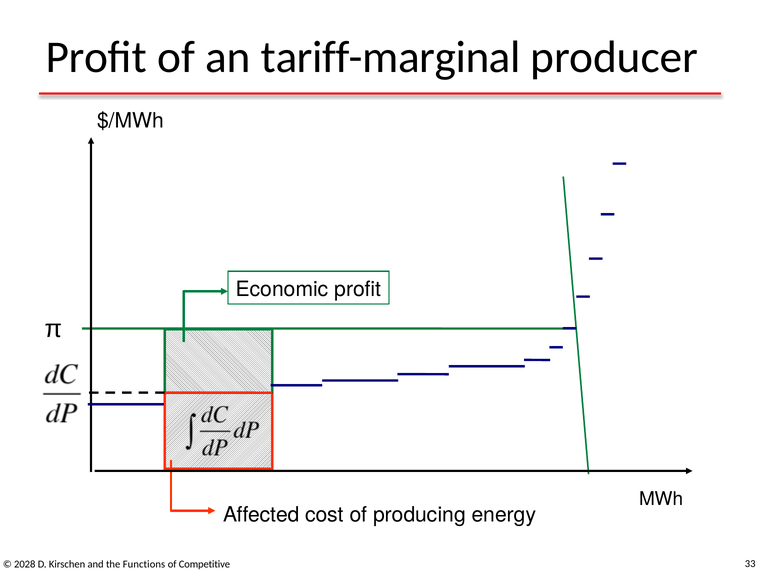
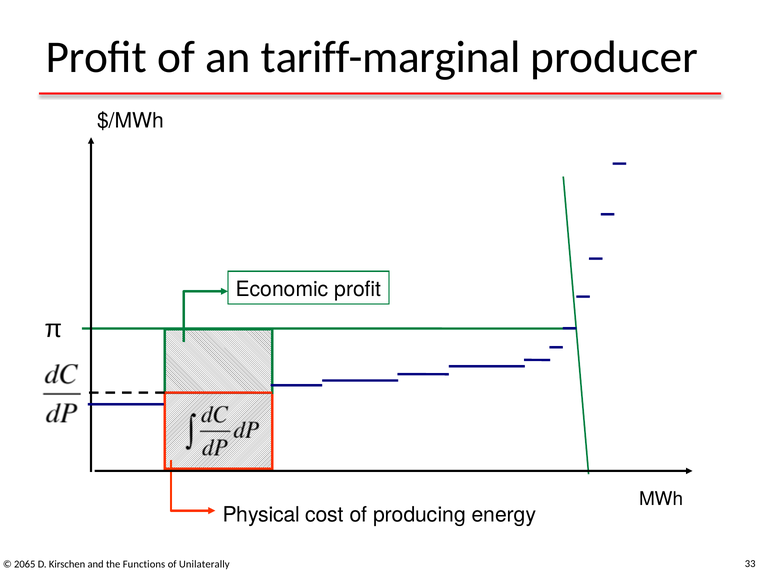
Affected: Affected -> Physical (261, 515)
2028: 2028 -> 2065 (25, 564)
Competitive: Competitive -> Unilaterally (204, 564)
